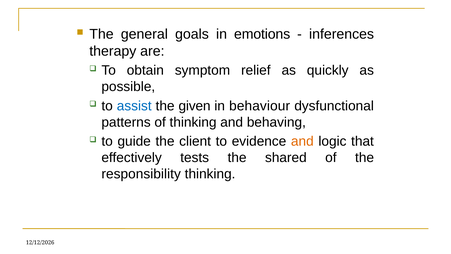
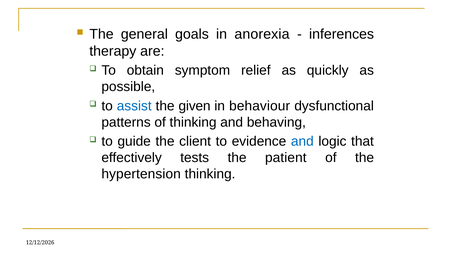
emotions: emotions -> anorexia (262, 34)
and colour: orange -> blue (302, 141)
shared: shared -> patient (286, 158)
responsibility: responsibility -> hypertension (141, 174)
